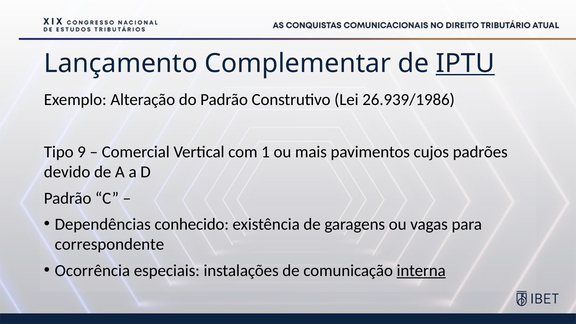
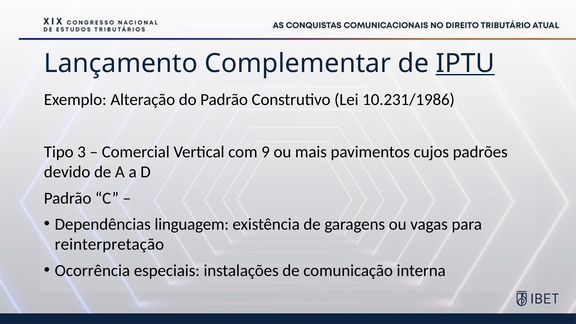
26.939/1986: 26.939/1986 -> 10.231/1986 (409, 100)
9: 9 -> 3 (82, 152)
1: 1 -> 9 (266, 152)
conhecido: conhecido -> linguagem (192, 224)
correspondente: correspondente -> reinterpretação (109, 244)
interna underline: present -> none (421, 270)
